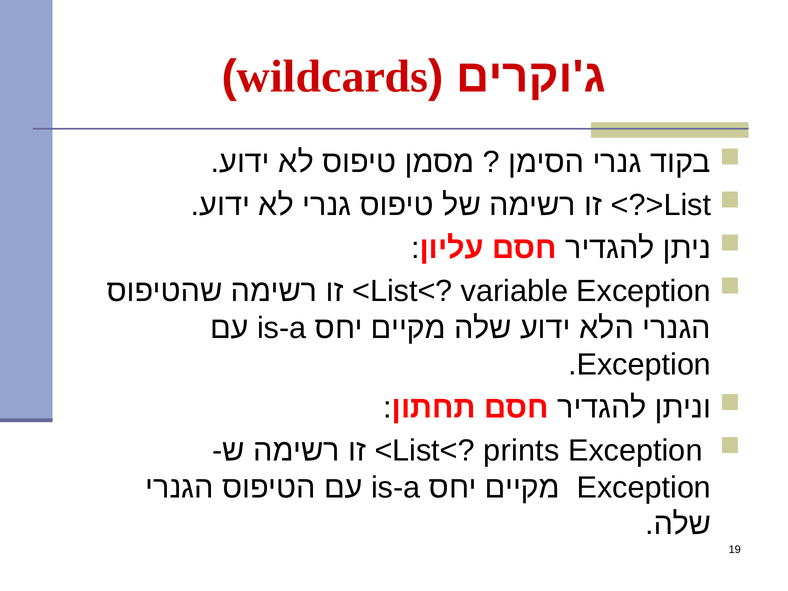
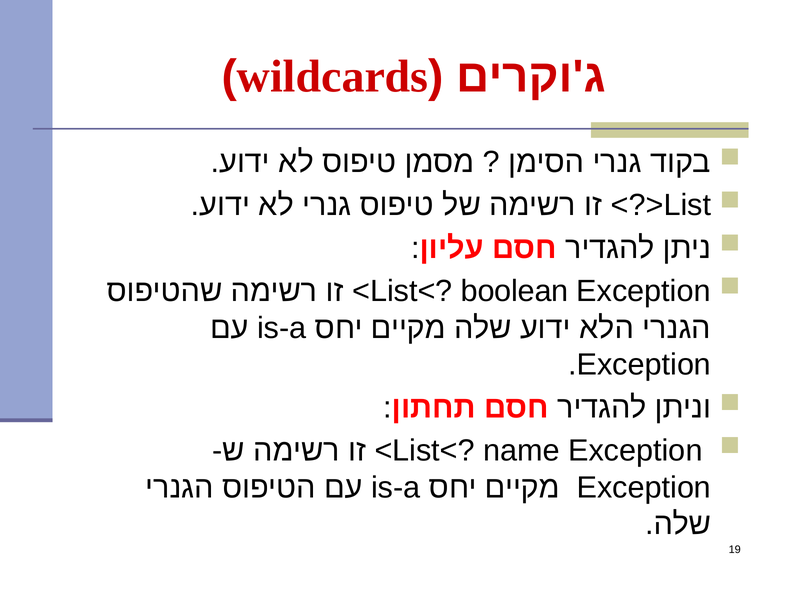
variable: variable -> boolean (515, 291)
prints: prints -> name (522, 451)
